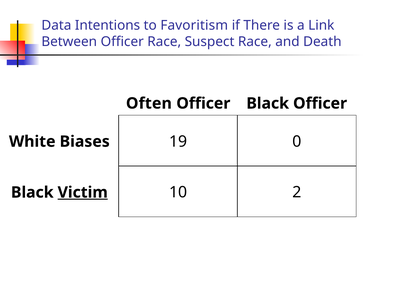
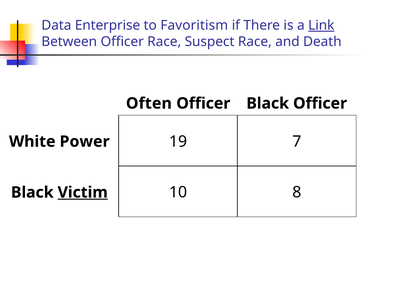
Intentions: Intentions -> Enterprise (108, 25)
Link underline: none -> present (321, 25)
Biases: Biases -> Power (85, 142)
0: 0 -> 7 (297, 142)
2: 2 -> 8 (297, 193)
